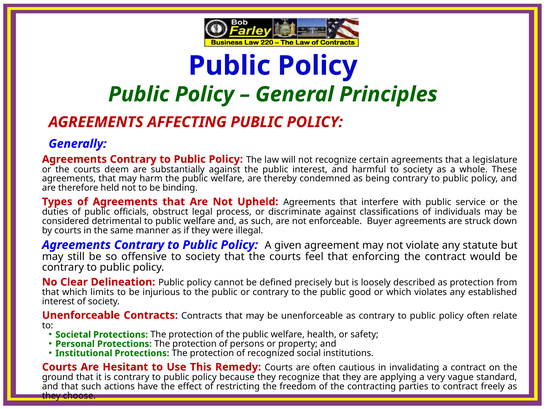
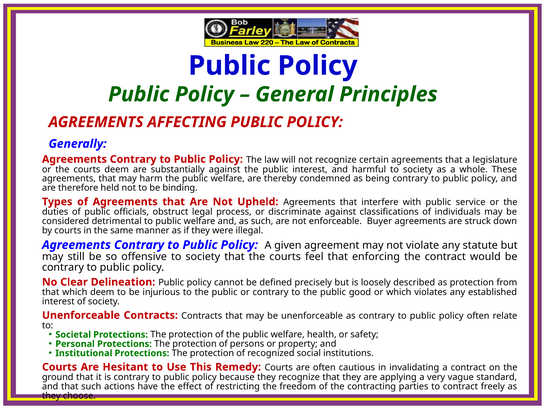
which limits: limits -> deem (102, 293)
